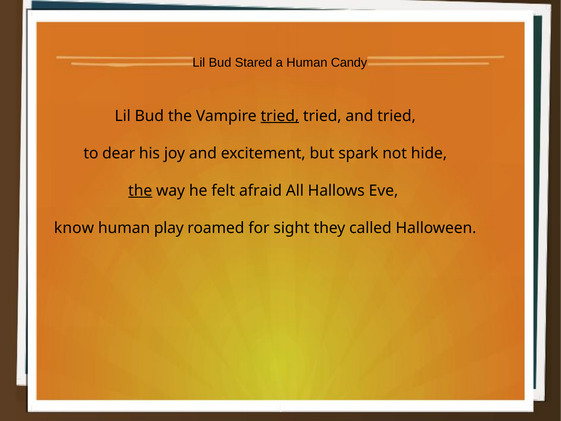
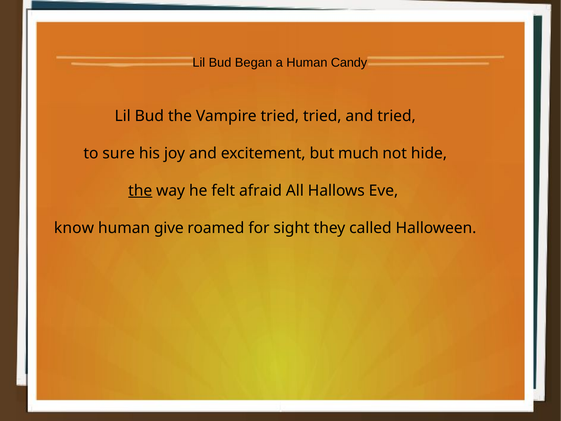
Stared: Stared -> Began (254, 62)
tried underline: present -> none (280, 116)
dear: dear -> sure (119, 153)
spark: spark -> much (358, 153)
play: play -> give (169, 228)
